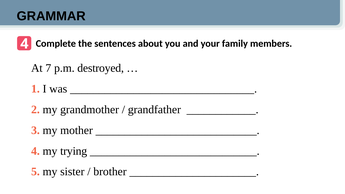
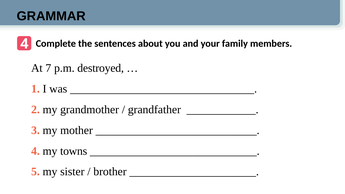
trying: trying -> towns (74, 151)
